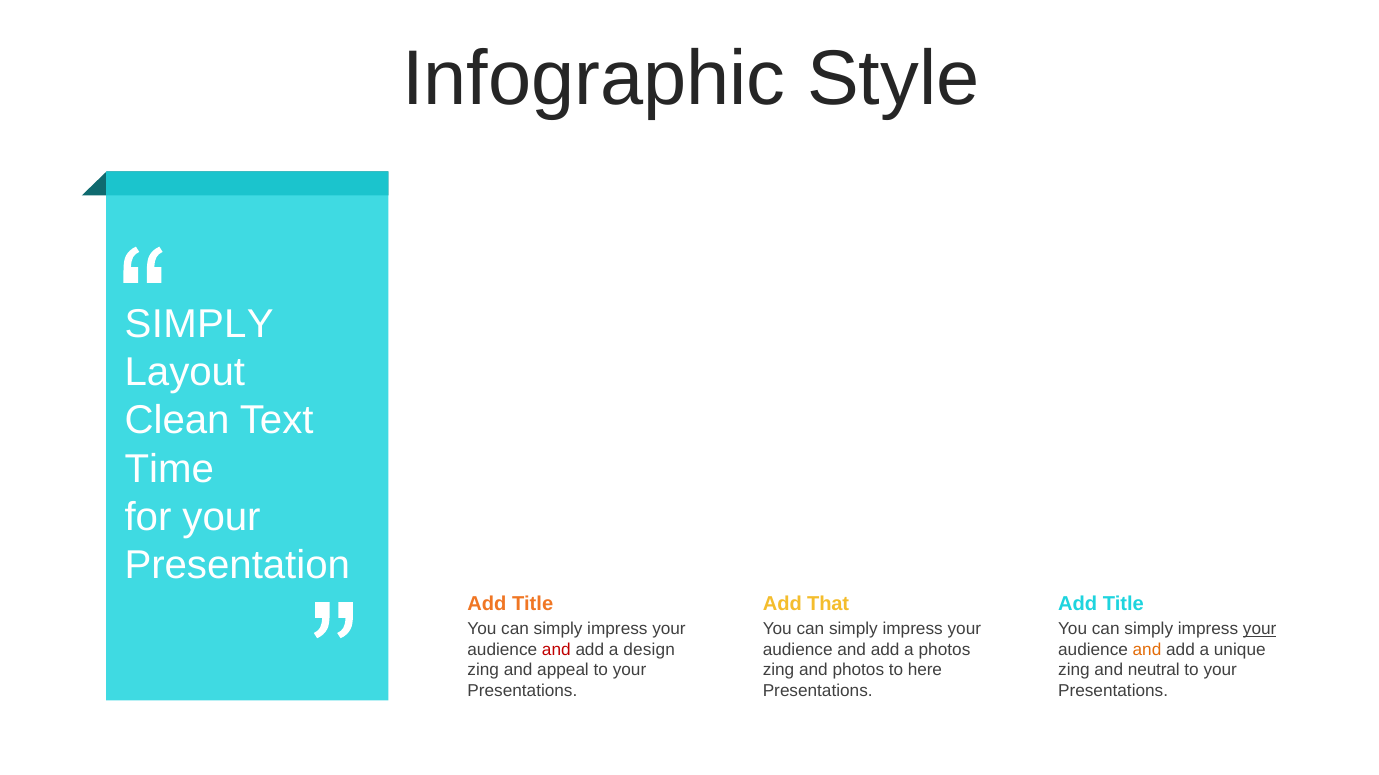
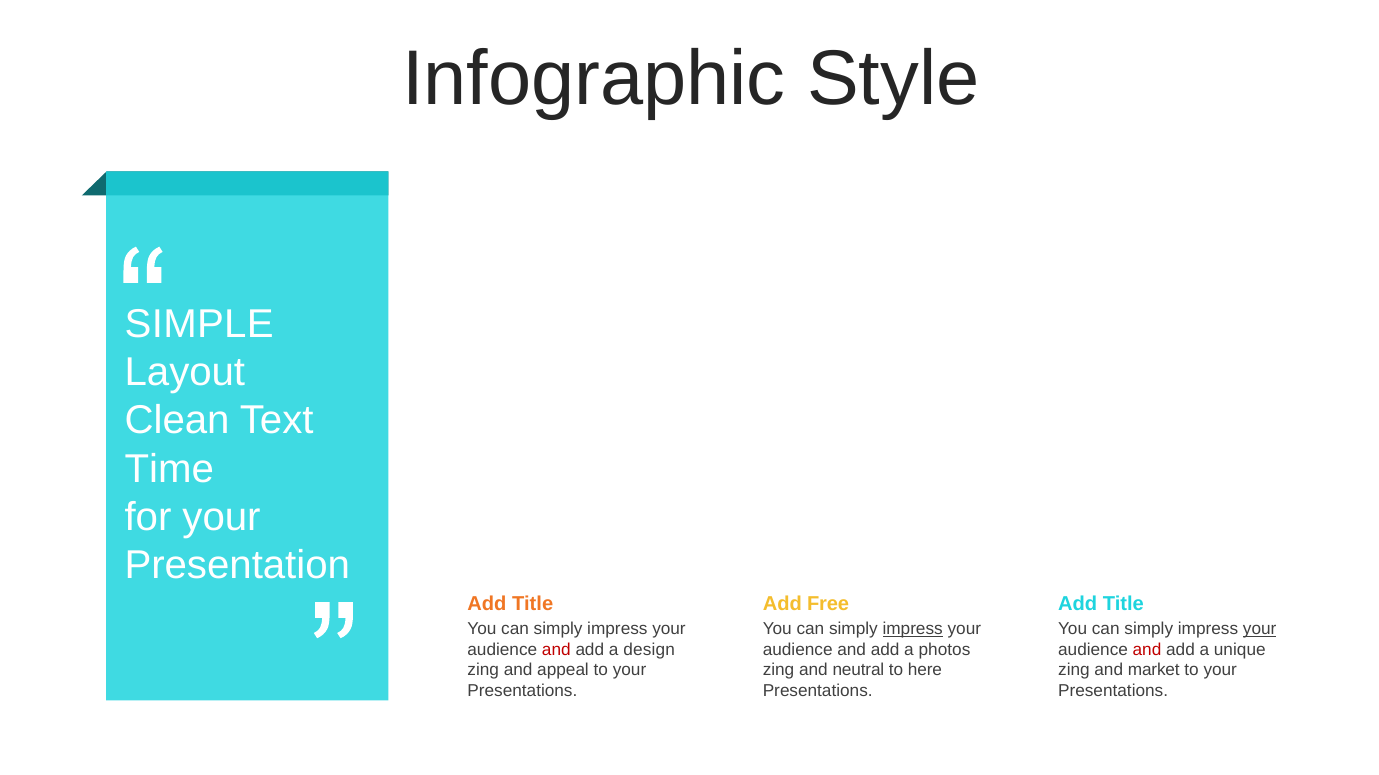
SIMPLY: SIMPLY -> SIMPLE (199, 324)
That: That -> Free (828, 604)
impress underline: none -> present (913, 629)
and colour: orange -> red (1147, 650)
and photos: photos -> neutral (858, 671)
neutral: neutral -> market (1154, 671)
